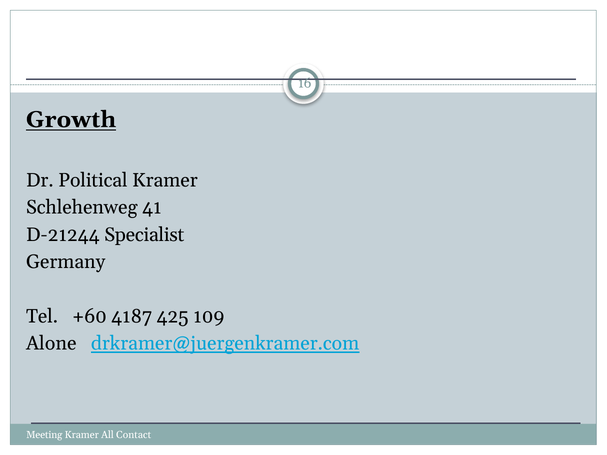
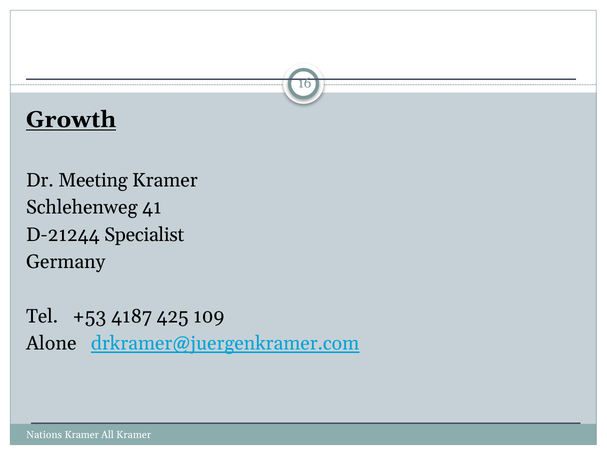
Political: Political -> Meeting (93, 181)
+60: +60 -> +53 (89, 316)
Meeting: Meeting -> Nations (44, 435)
All Contact: Contact -> Kramer (134, 435)
